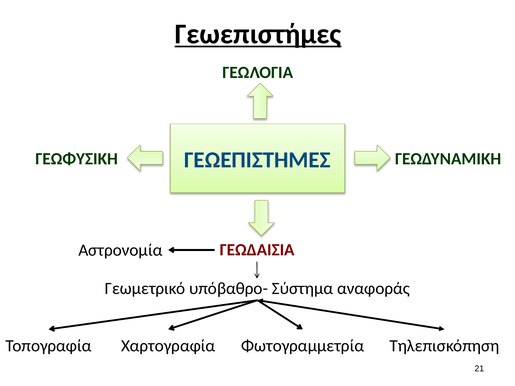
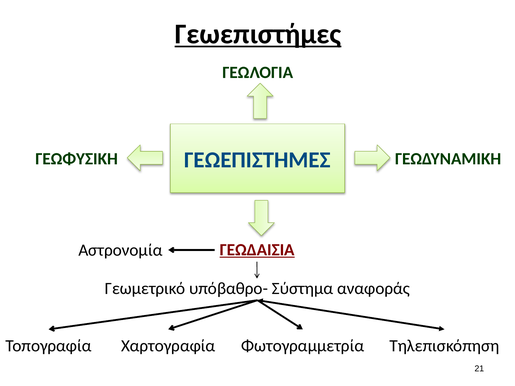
ΓΕΩΔΑΙΣΙΑ underline: none -> present (257, 250)
